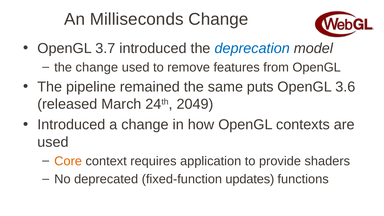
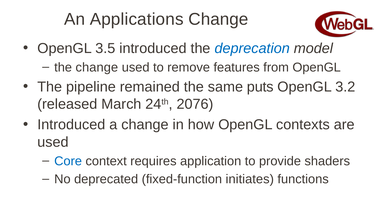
Milliseconds: Milliseconds -> Applications (137, 19)
3.7: 3.7 -> 3.5 (105, 48)
3.6: 3.6 -> 3.2 (345, 87)
2049: 2049 -> 2076 (195, 104)
Core colour: orange -> blue (68, 161)
updates: updates -> initiates (250, 179)
